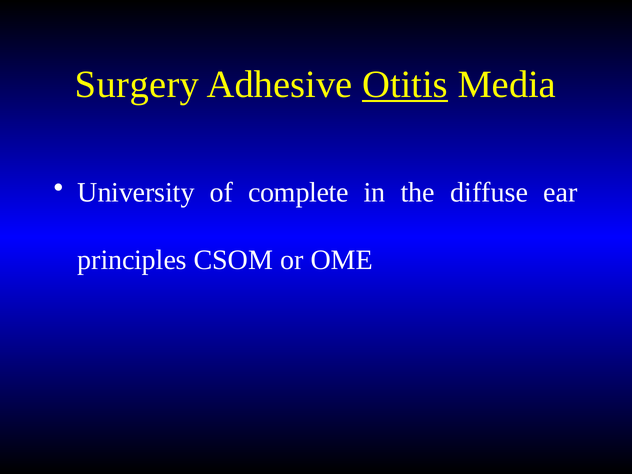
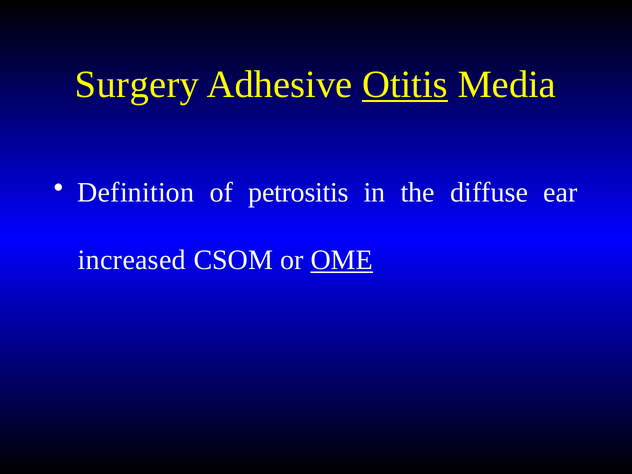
University: University -> Definition (136, 193)
complete: complete -> petrositis (298, 193)
principles: principles -> increased (132, 260)
OME underline: none -> present (342, 260)
